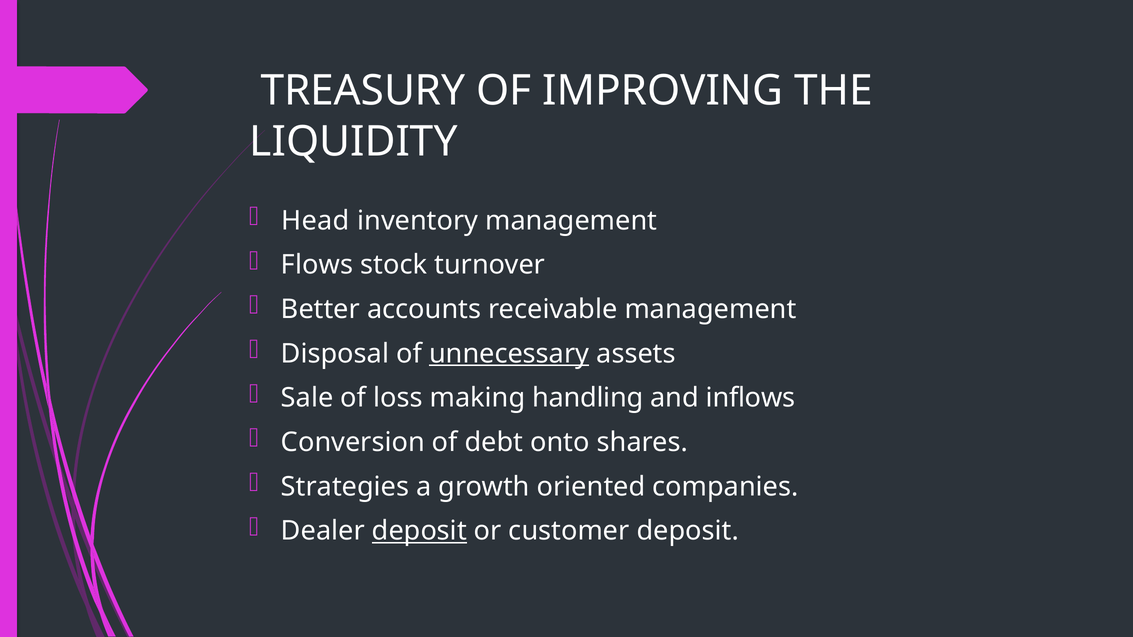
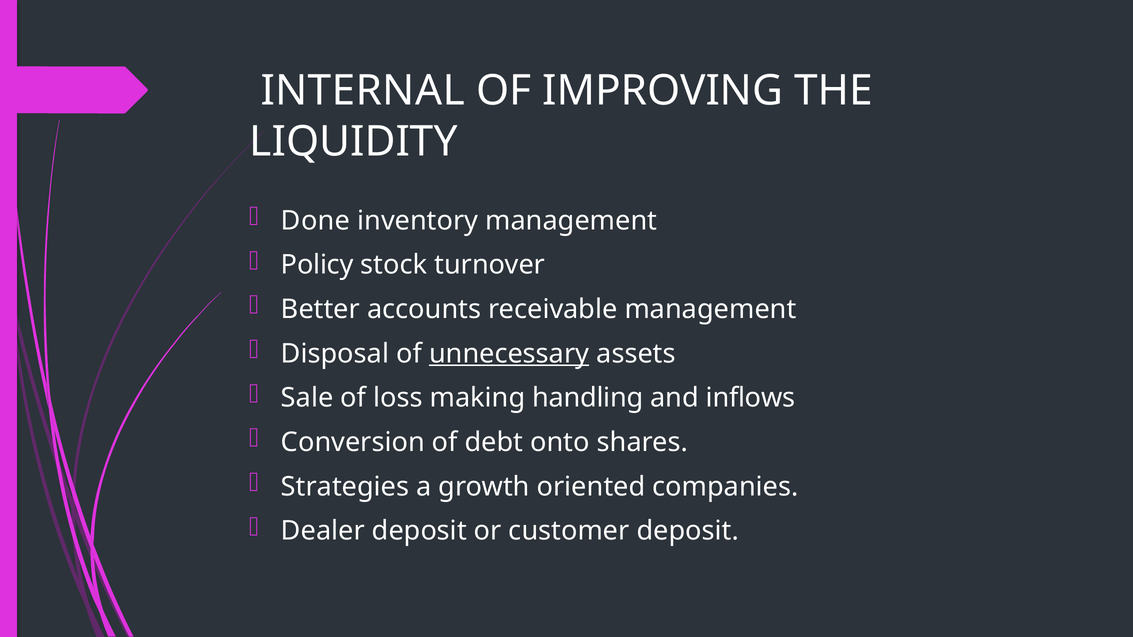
TREASURY: TREASURY -> INTERNAL (363, 91)
Head: Head -> Done (316, 221)
Flows: Flows -> Policy (317, 265)
deposit underline: present -> none (419, 531)
